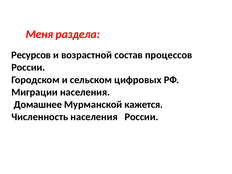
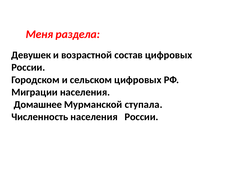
Ресурсов: Ресурсов -> Девушек (31, 55)
состав процессов: процессов -> цифровых (169, 55)
кажется: кажется -> ступала (144, 105)
